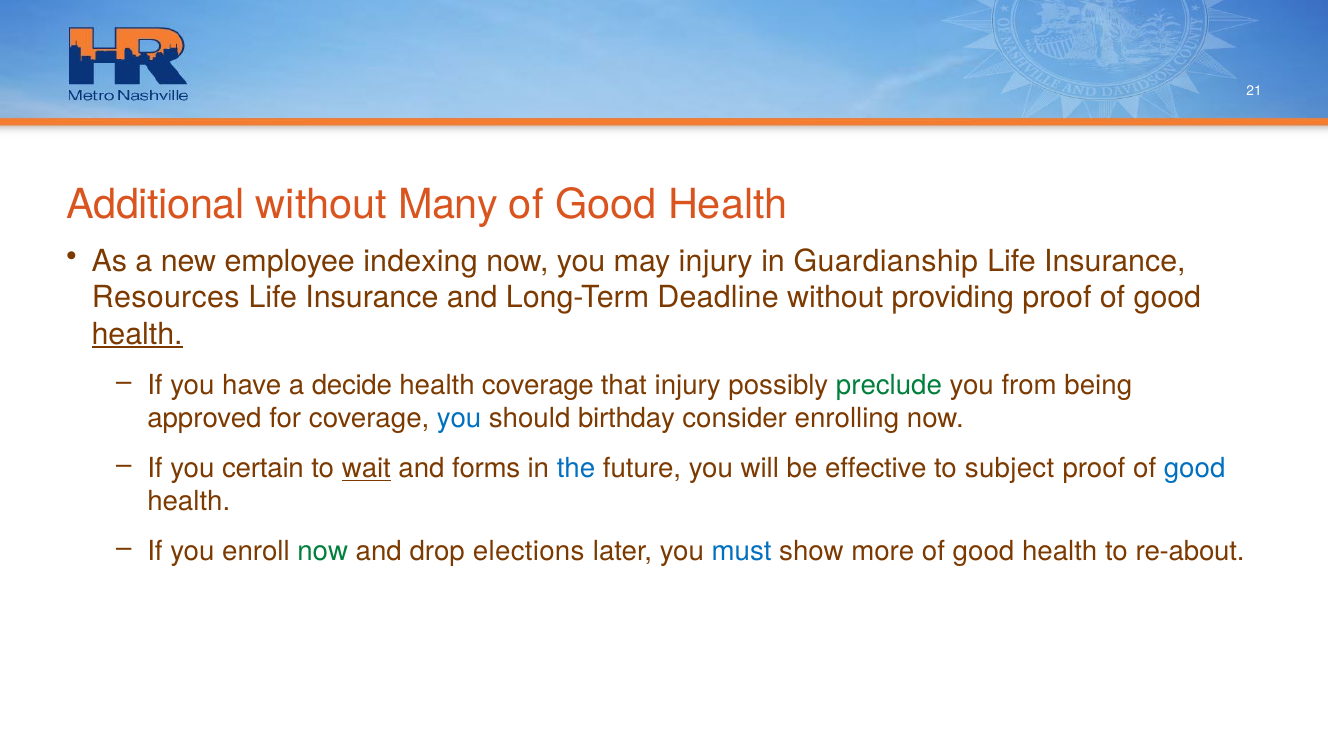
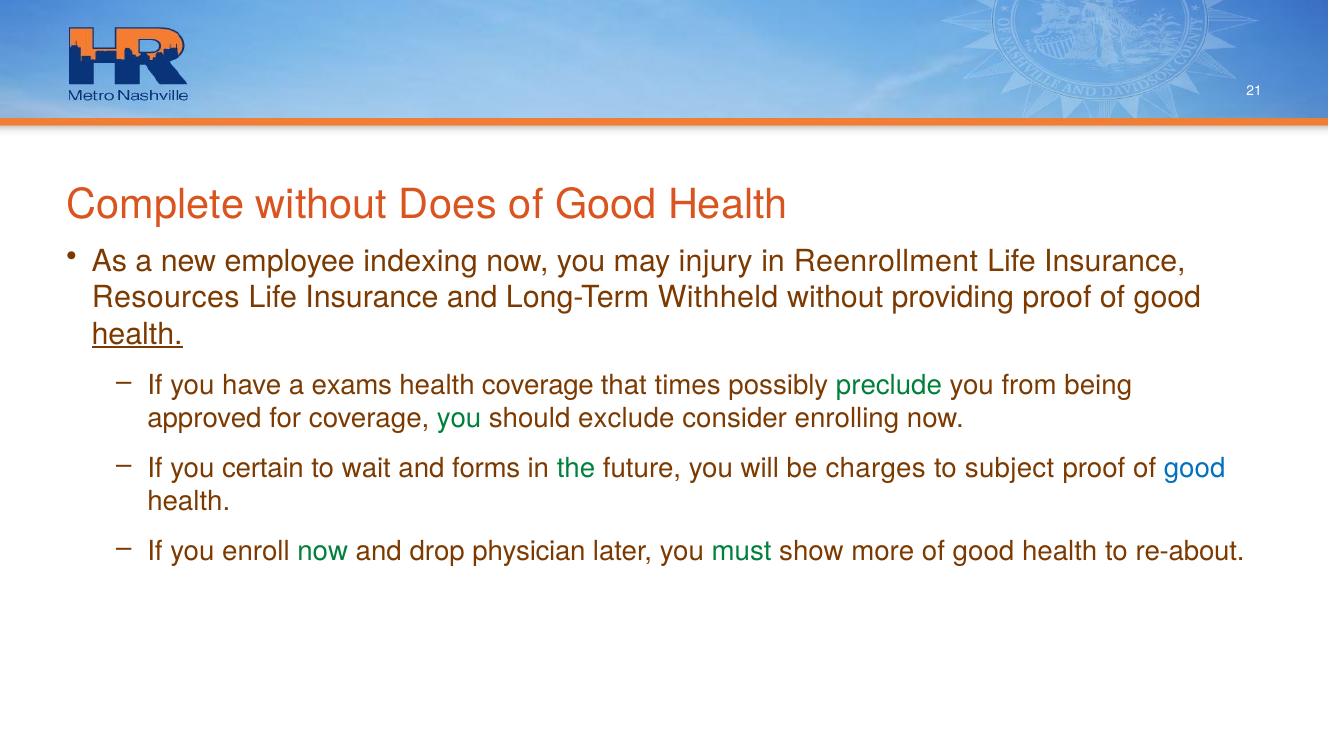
Additional: Additional -> Complete (155, 205)
Many: Many -> Does (448, 205)
Guardianship: Guardianship -> Reenrollment (886, 261)
Deadline: Deadline -> Withheld (718, 298)
decide: decide -> exams (352, 385)
that injury: injury -> times (688, 385)
you colour: blue -> green (459, 419)
birthday: birthday -> exclude (626, 419)
wait underline: present -> none (366, 469)
the colour: blue -> green (576, 469)
effective: effective -> charges (876, 469)
elections: elections -> physician (529, 552)
must colour: blue -> green (742, 552)
